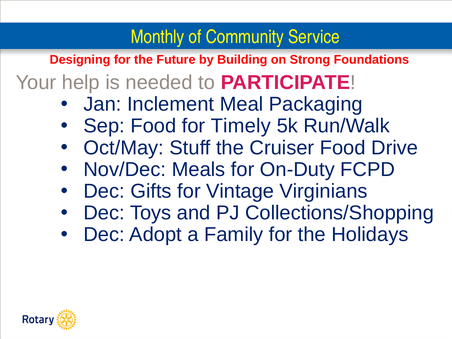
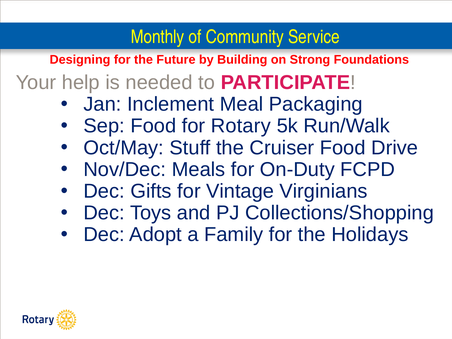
Timely: Timely -> Rotary (241, 126)
